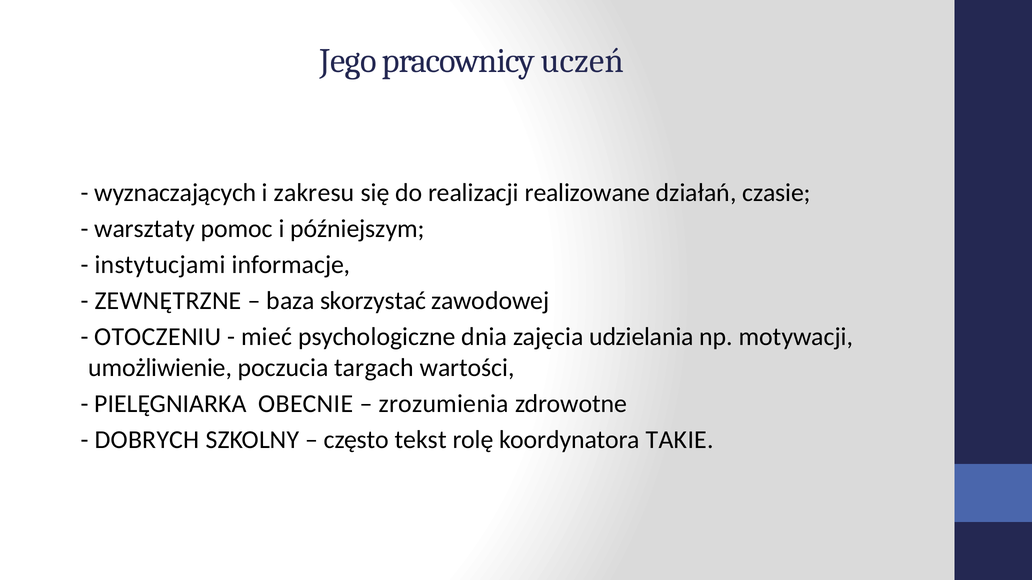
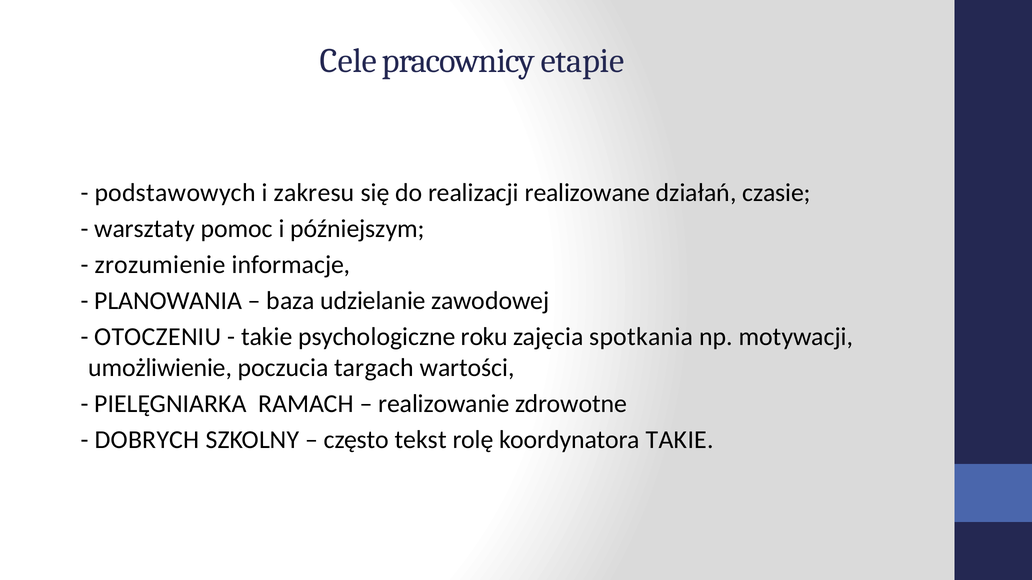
Jego: Jego -> Cele (348, 61)
uczeń: uczeń -> etapie (582, 61)
wyznaczających: wyznaczających -> podstawowych (175, 193)
instytucjami: instytucjami -> zrozumienie (160, 265)
ZEWNĘTRZNE: ZEWNĘTRZNE -> PLANOWANIA (168, 301)
skorzystać: skorzystać -> udzielanie (373, 301)
mieć: mieć -> takie (267, 337)
dnia: dnia -> roku (484, 337)
udzielania: udzielania -> spotkania (641, 337)
OBECNIE: OBECNIE -> RAMACH (306, 404)
zrozumienia: zrozumienia -> realizowanie (444, 404)
